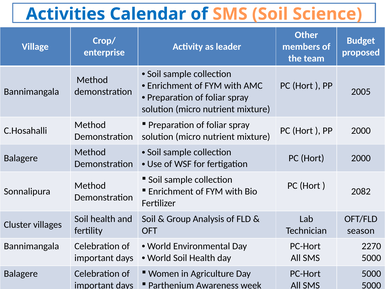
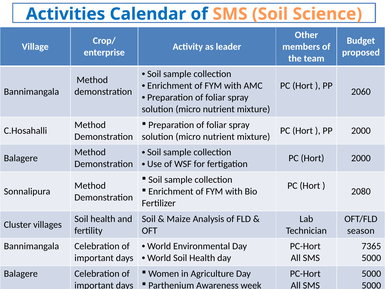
2005: 2005 -> 2060 (361, 92)
2082: 2082 -> 2080 (361, 191)
Group: Group -> Maize (179, 219)
2270: 2270 -> 7365 (371, 246)
